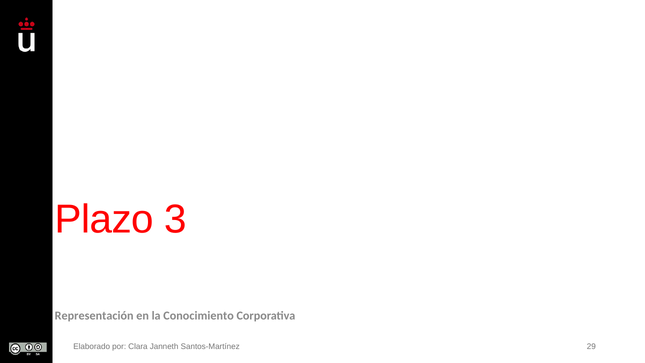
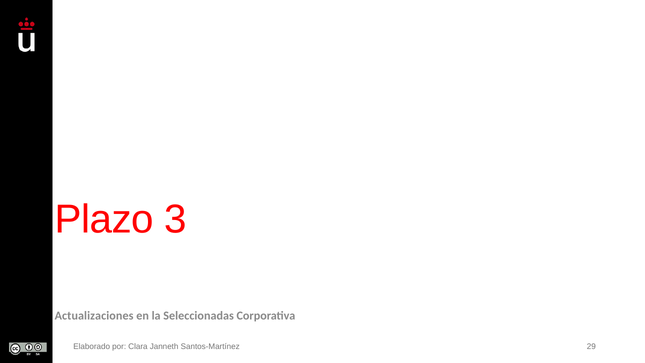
Representación: Representación -> Actualizaciones (94, 316)
Conocimiento: Conocimiento -> Seleccionadas (199, 316)
